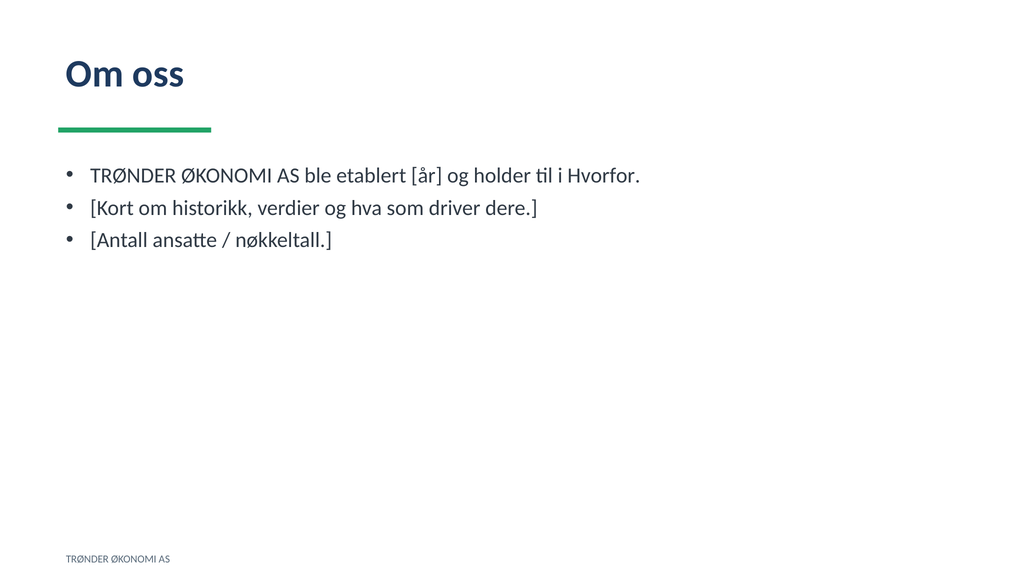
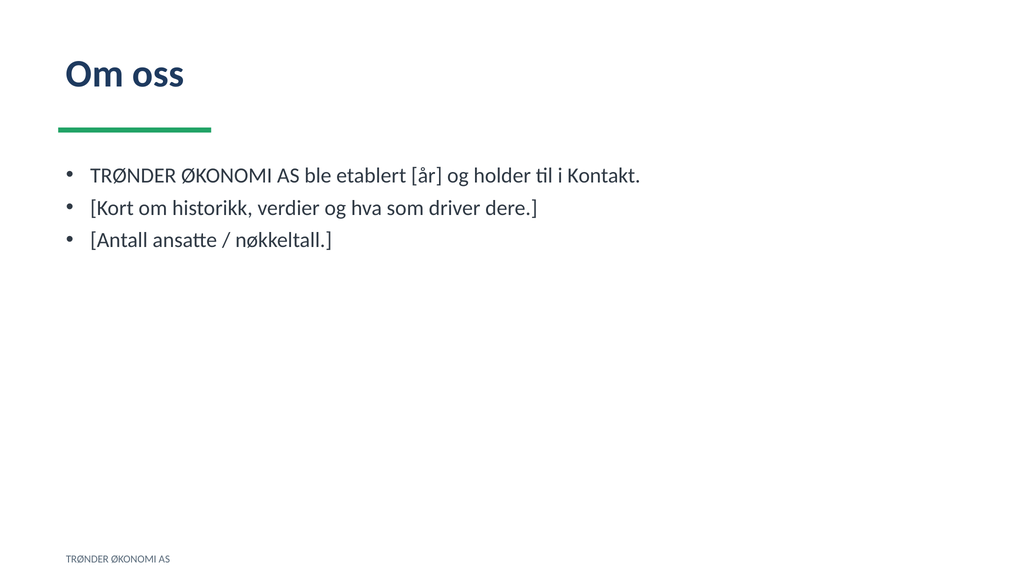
Hvorfor: Hvorfor -> Kontakt (604, 175)
